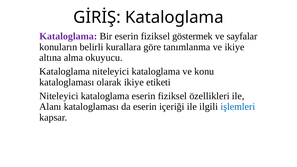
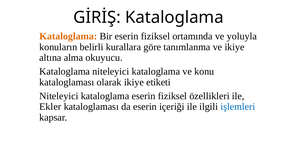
Kataloglama colour: purple -> orange (68, 36)
göstermek: göstermek -> ortamında (192, 36)
sayfalar: sayfalar -> yoluyla (242, 36)
Alanı: Alanı -> Ekler (50, 107)
